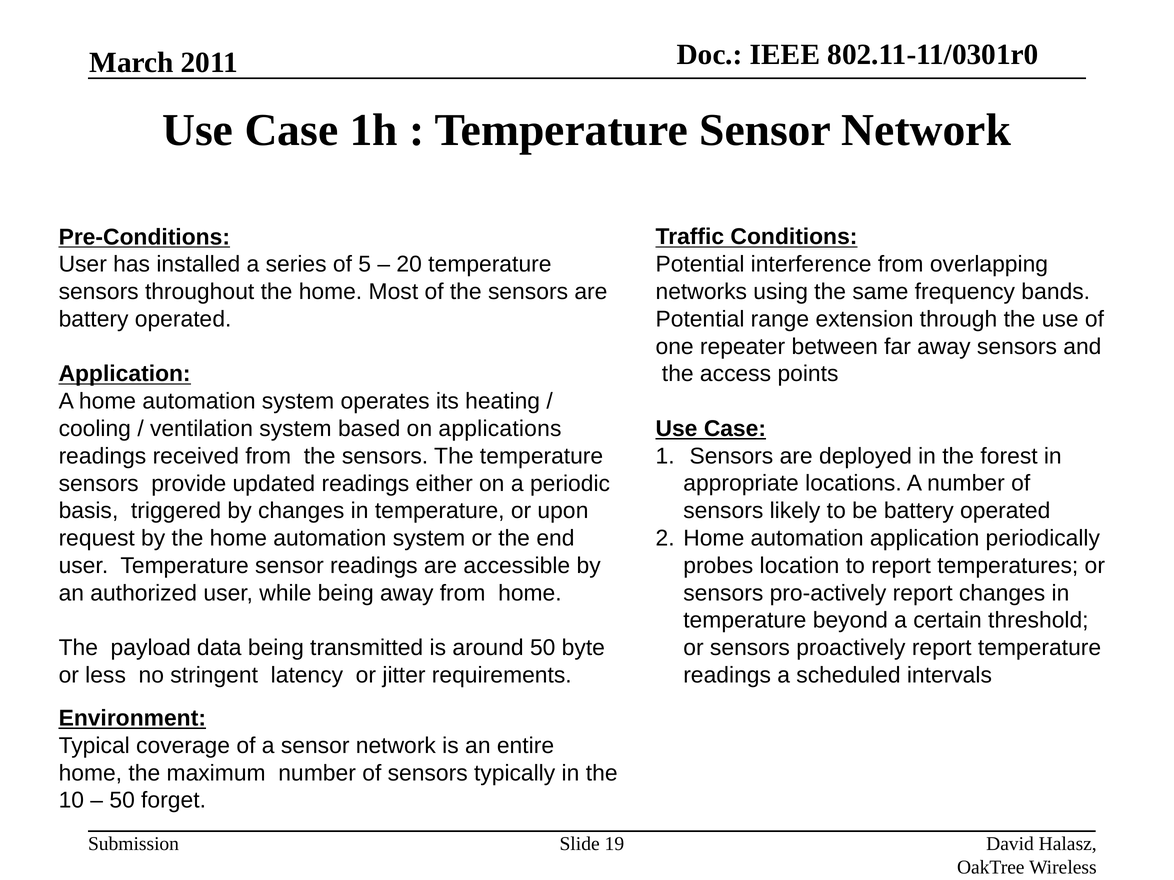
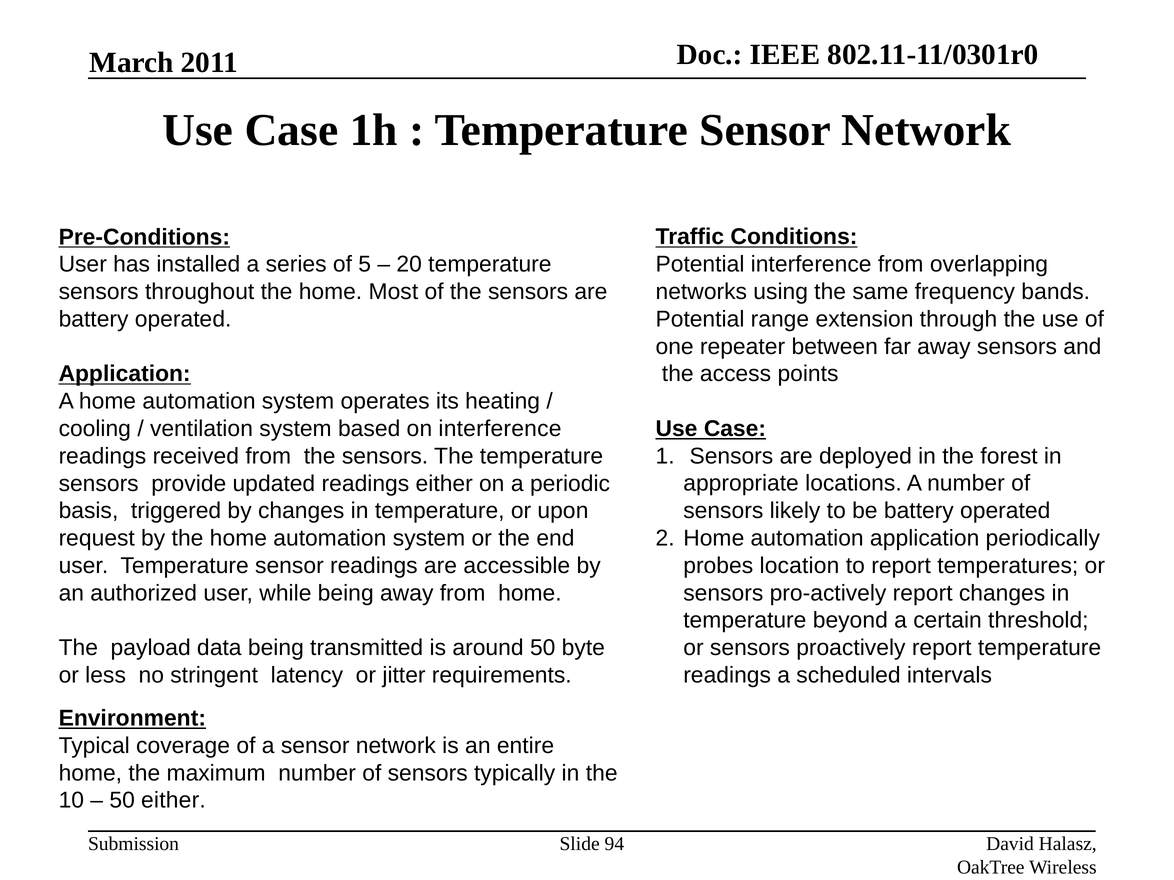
on applications: applications -> interference (500, 429)
50 forget: forget -> either (173, 801)
19: 19 -> 94 (614, 844)
